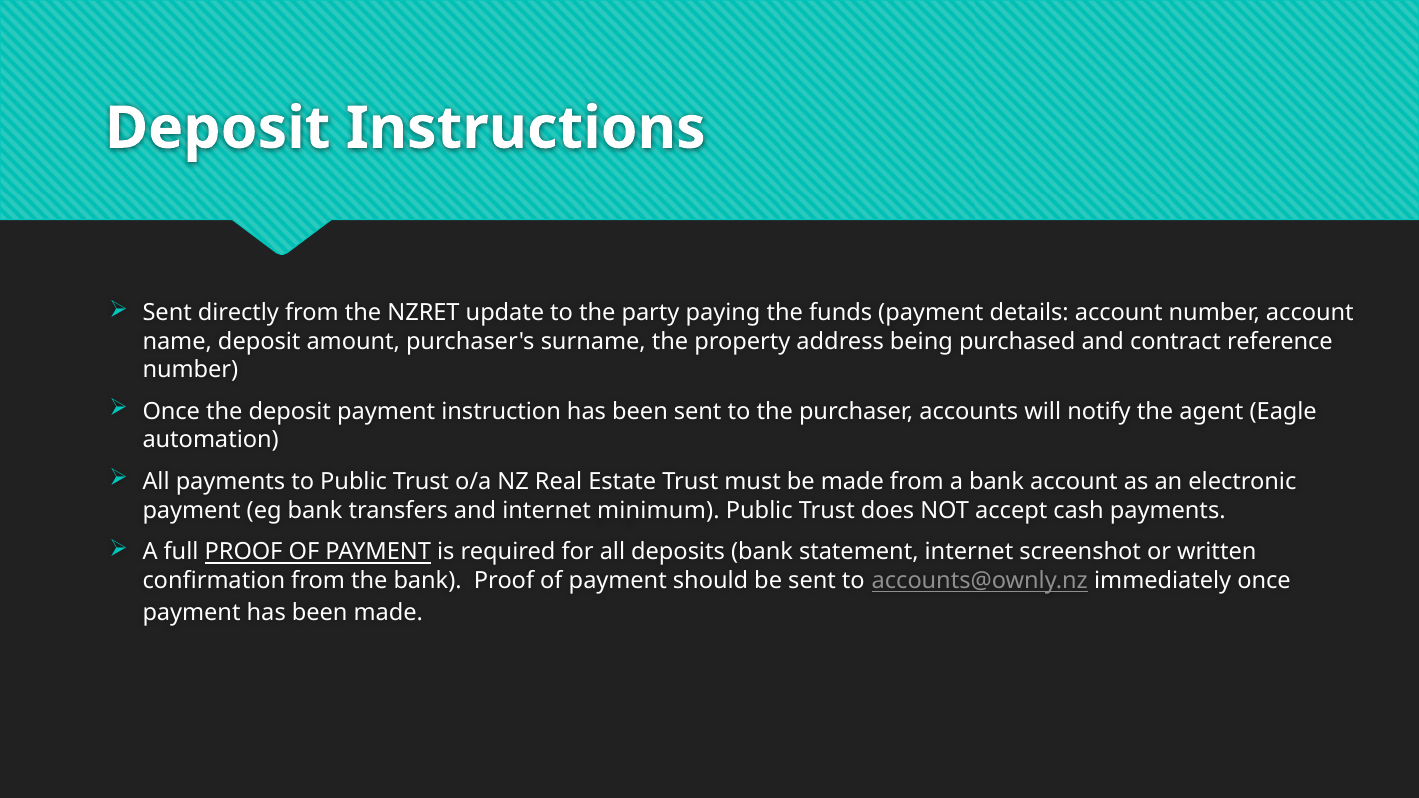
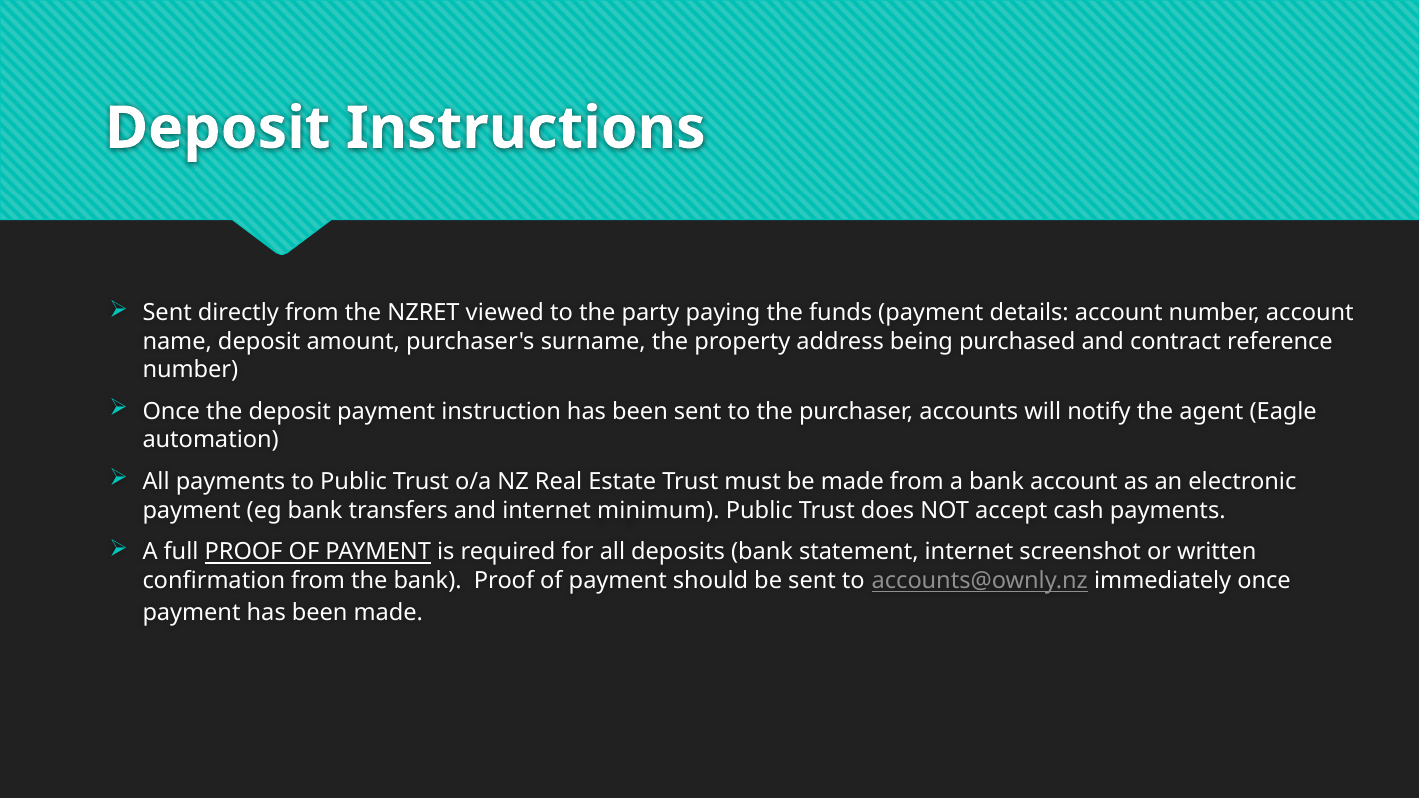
update: update -> viewed (505, 313)
